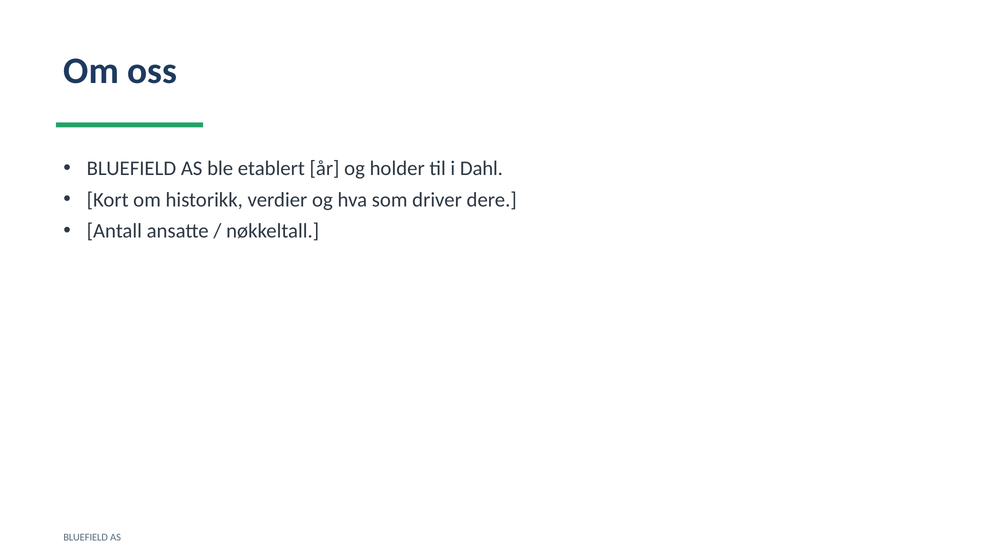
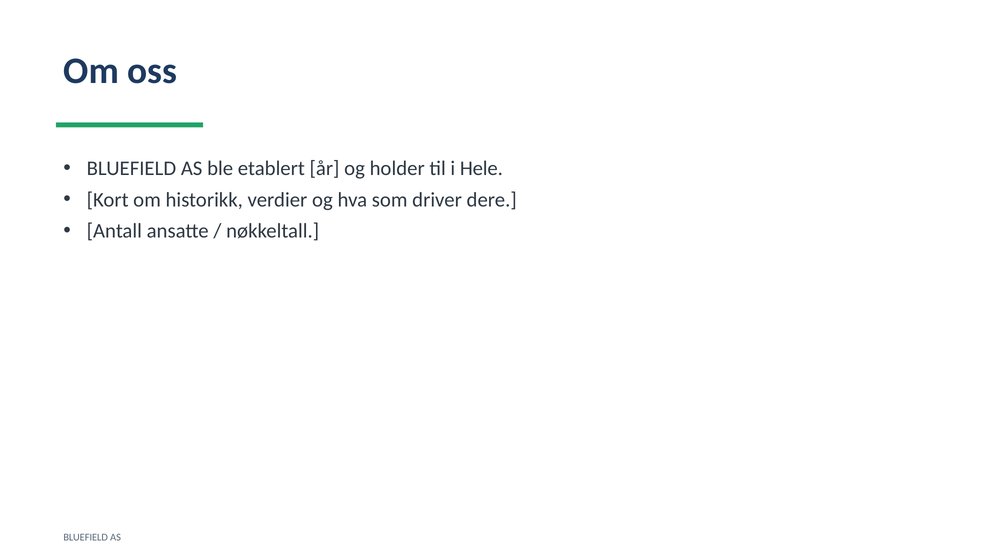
Dahl: Dahl -> Hele (481, 169)
